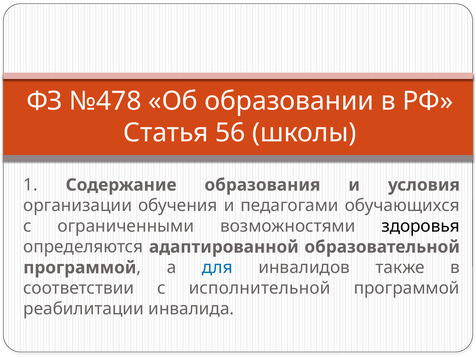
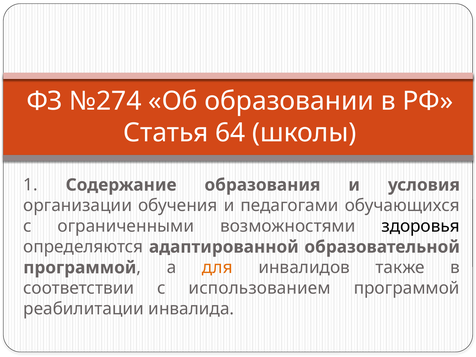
№478: №478 -> №274 (105, 101)
56: 56 -> 64 (230, 133)
для colour: blue -> orange (217, 268)
исполнительной: исполнительной -> использованием (260, 288)
